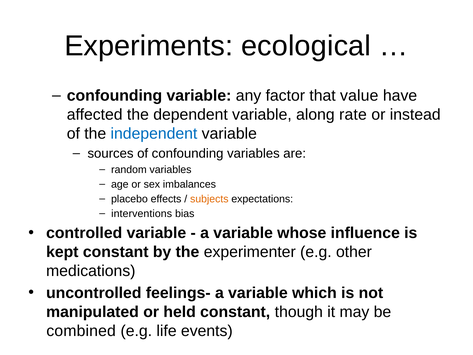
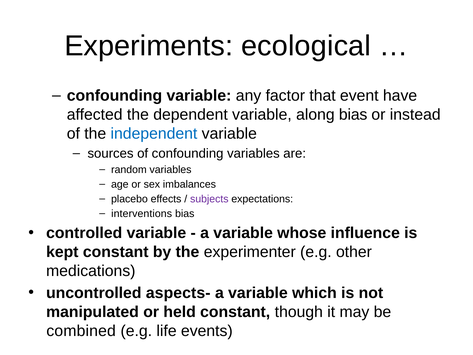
value: value -> event (359, 96)
along rate: rate -> bias (353, 115)
subjects colour: orange -> purple (209, 199)
feelings-: feelings- -> aspects- (178, 293)
